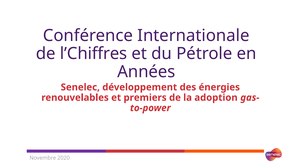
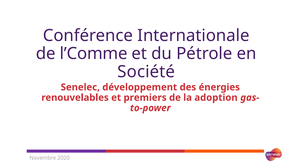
l’Chiffres: l’Chiffres -> l’Comme (94, 53)
Années: Années -> Société (146, 72)
